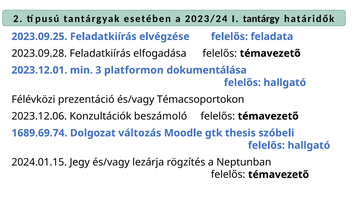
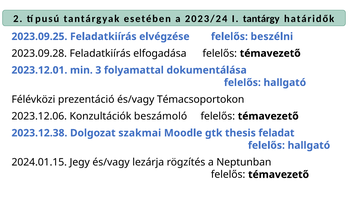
feladata: feladata -> beszélni (272, 37)
platformon: platformon -> folyamattal (134, 70)
1689.69.74: 1689.69.74 -> 2023.12.38 (39, 133)
változás: változás -> szakmai (140, 133)
szóbeli: szóbeli -> feladat (276, 133)
